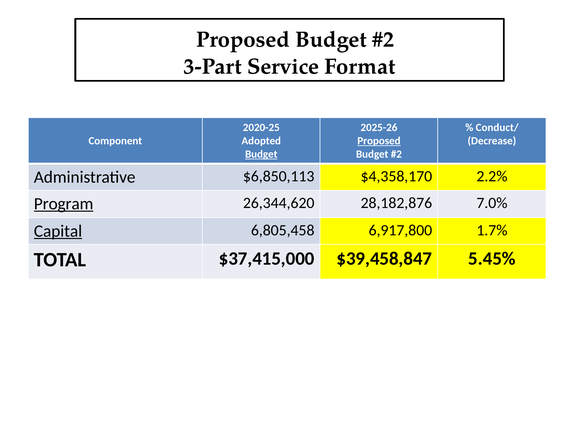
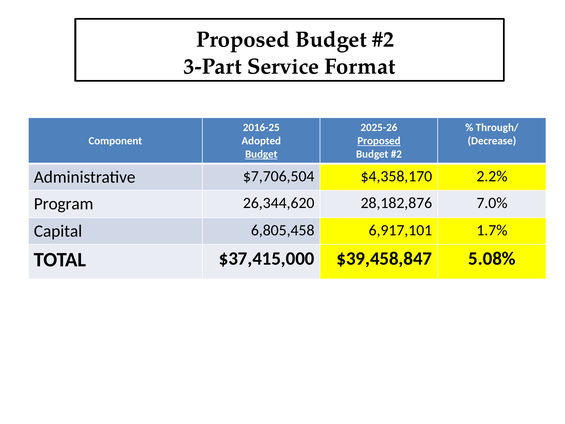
2020-25: 2020-25 -> 2016-25 (261, 127)
Conduct/: Conduct/ -> Through/ (497, 127)
$6,850,113: $6,850,113 -> $7,706,504 (279, 176)
Program underline: present -> none (64, 204)
Capital underline: present -> none (58, 231)
6,917,800: 6,917,800 -> 6,917,101 (400, 230)
5.45%: 5.45% -> 5.08% (492, 259)
